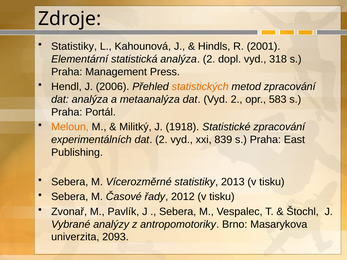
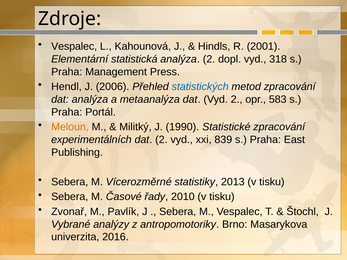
Statistiky: Statistiky -> Vespalec (74, 46)
statistických colour: orange -> blue (200, 87)
1918: 1918 -> 1990 (182, 127)
2012: 2012 -> 2010 (183, 197)
2093: 2093 -> 2016 (115, 237)
